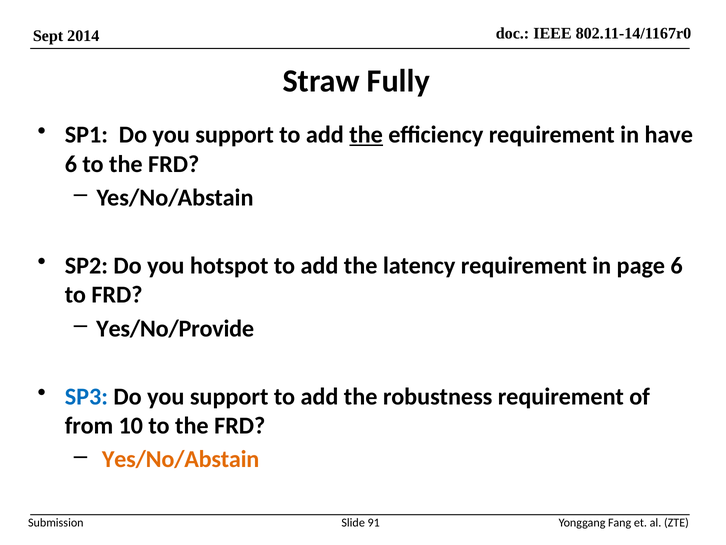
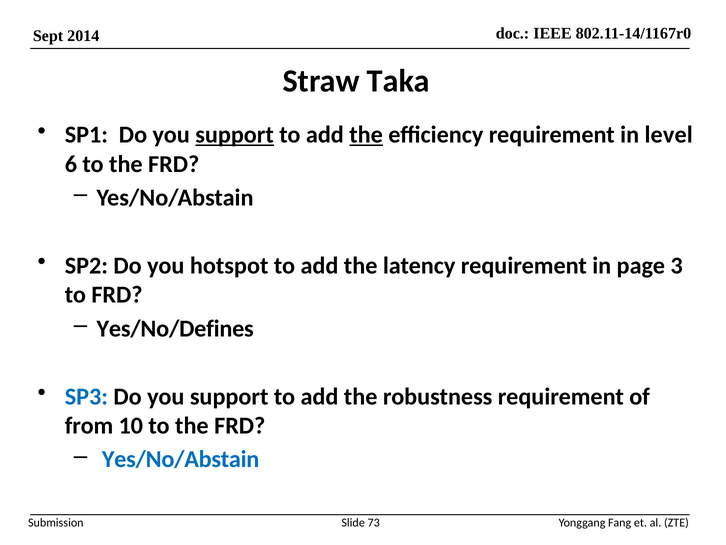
Fully: Fully -> Taka (398, 81)
support underline: none -> present (235, 135)
have: have -> level (669, 135)
page 6: 6 -> 3 (677, 265)
Yes/No/Provide: Yes/No/Provide -> Yes/No/Defines (175, 328)
Yes/No/Abstain colour: orange -> blue (181, 459)
91: 91 -> 73 (374, 522)
